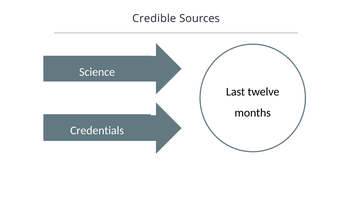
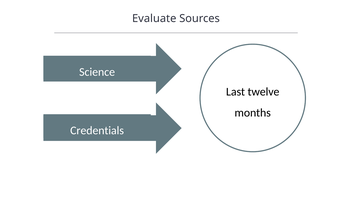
Credible: Credible -> Evaluate (154, 18)
